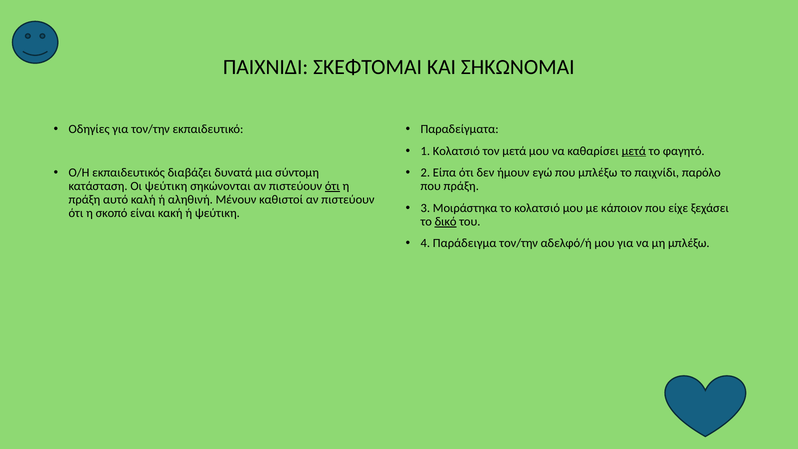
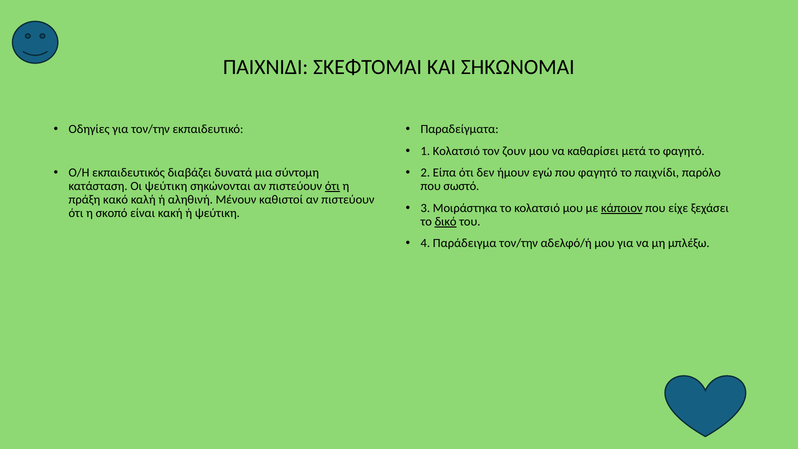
τον μετά: μετά -> ζουν (514, 151)
μετά underline: present -> none (634, 151)
που μπλέξω: μπλέξω -> φαγητό (598, 173)
που πράξη: πράξη -> σωστό (461, 186)
αυτό: αυτό -> κακό (116, 200)
κάποιον underline: none -> present (622, 208)
